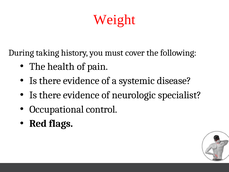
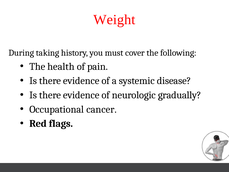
specialist: specialist -> gradually (180, 95)
control: control -> cancer (101, 109)
